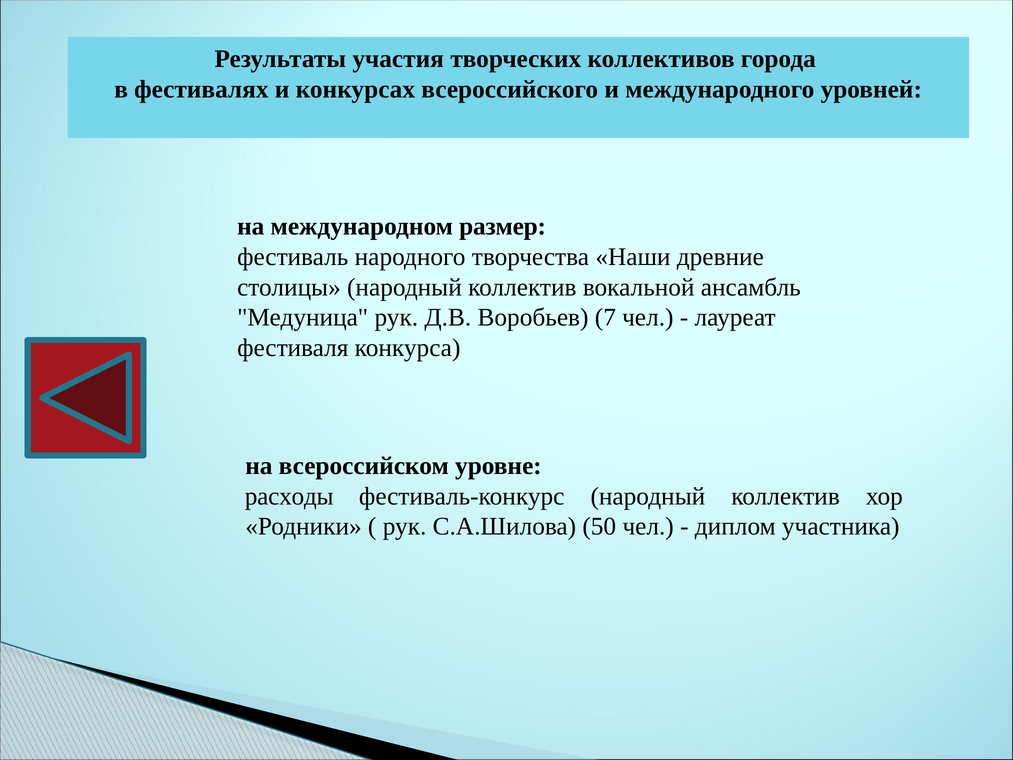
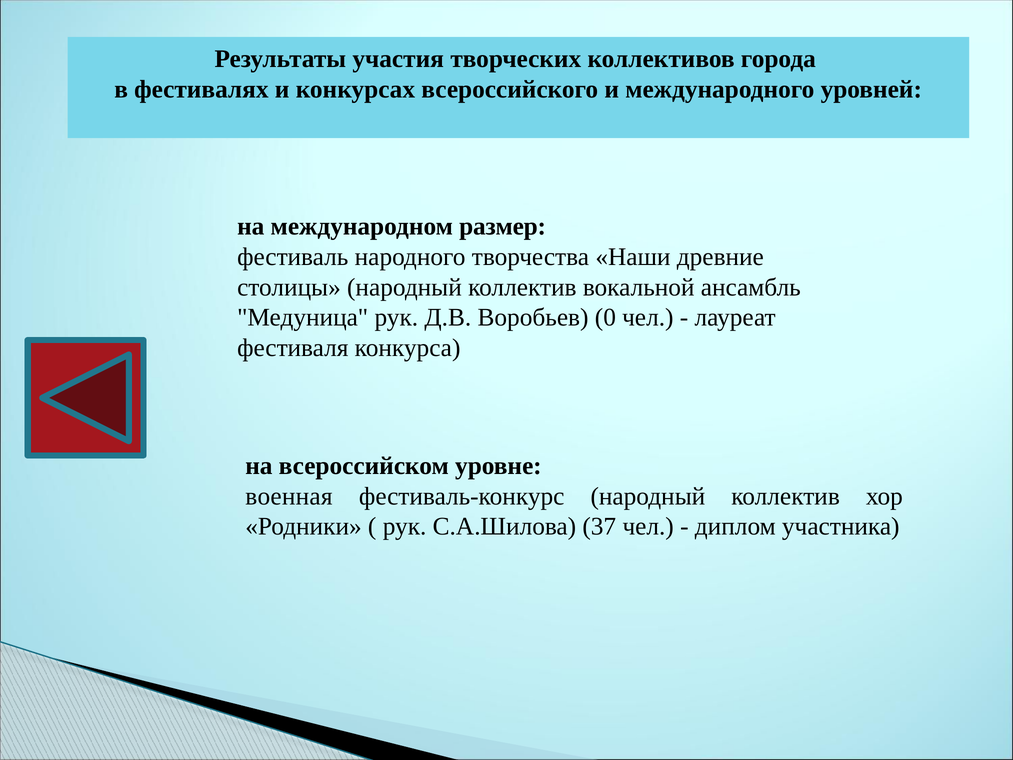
7: 7 -> 0 (605, 317)
расходы: расходы -> военная (289, 496)
50: 50 -> 37 (599, 526)
